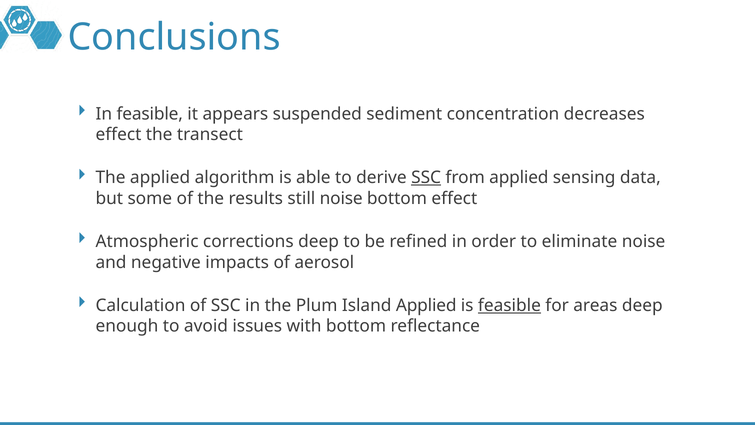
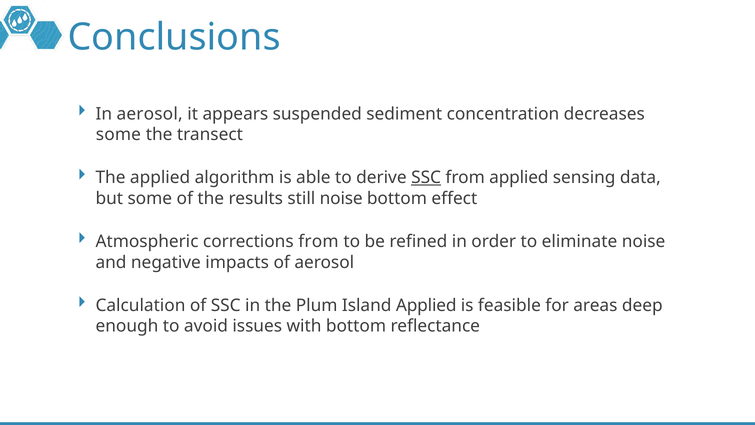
In feasible: feasible -> aerosol (150, 114)
effect: effect -> some (118, 134)
corrections deep: deep -> from (318, 241)
feasible underline: present -> none (509, 305)
